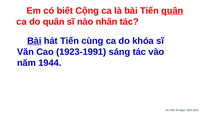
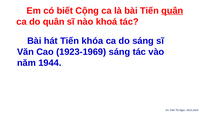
nhân: nhân -> khoá (107, 22)
Bài underline: present -> none (34, 41)
cùng: cùng -> khóa (92, 41)
do khóa: khóa -> sáng (143, 41)
1923-1991: 1923-1991 -> 1923-1969 (81, 52)
